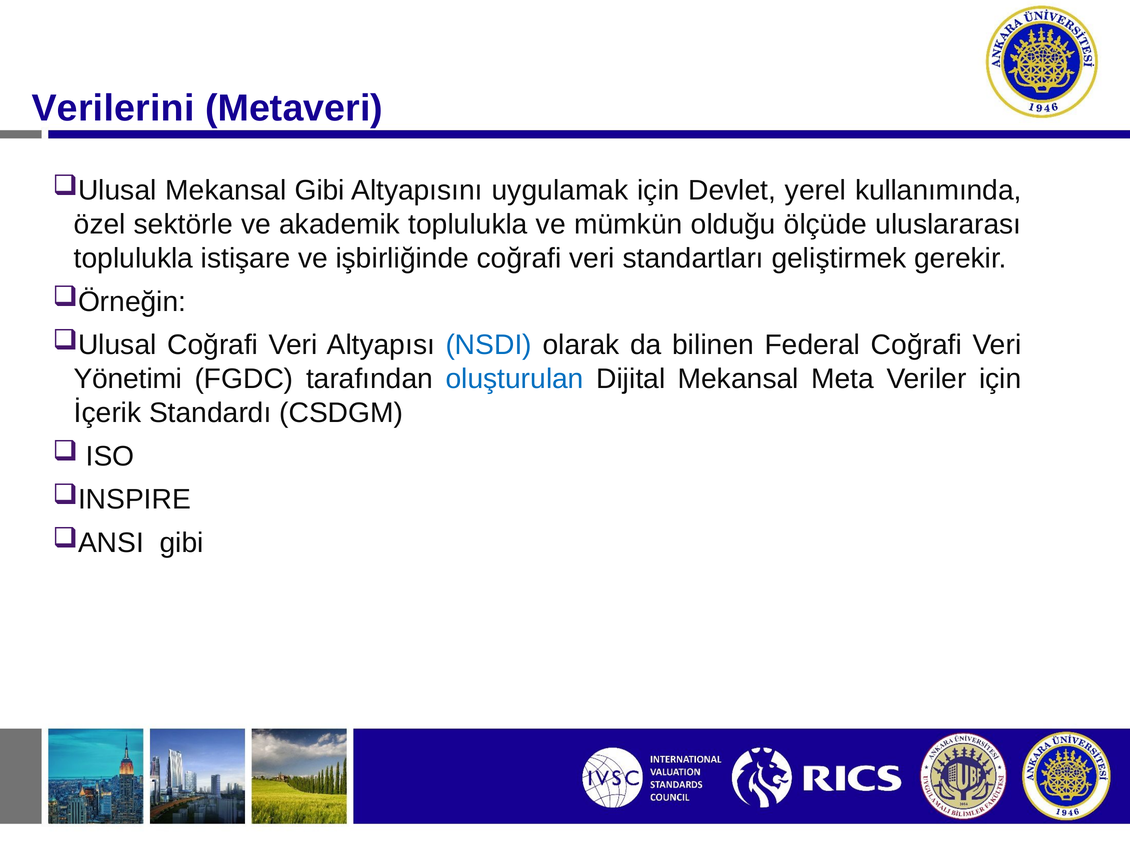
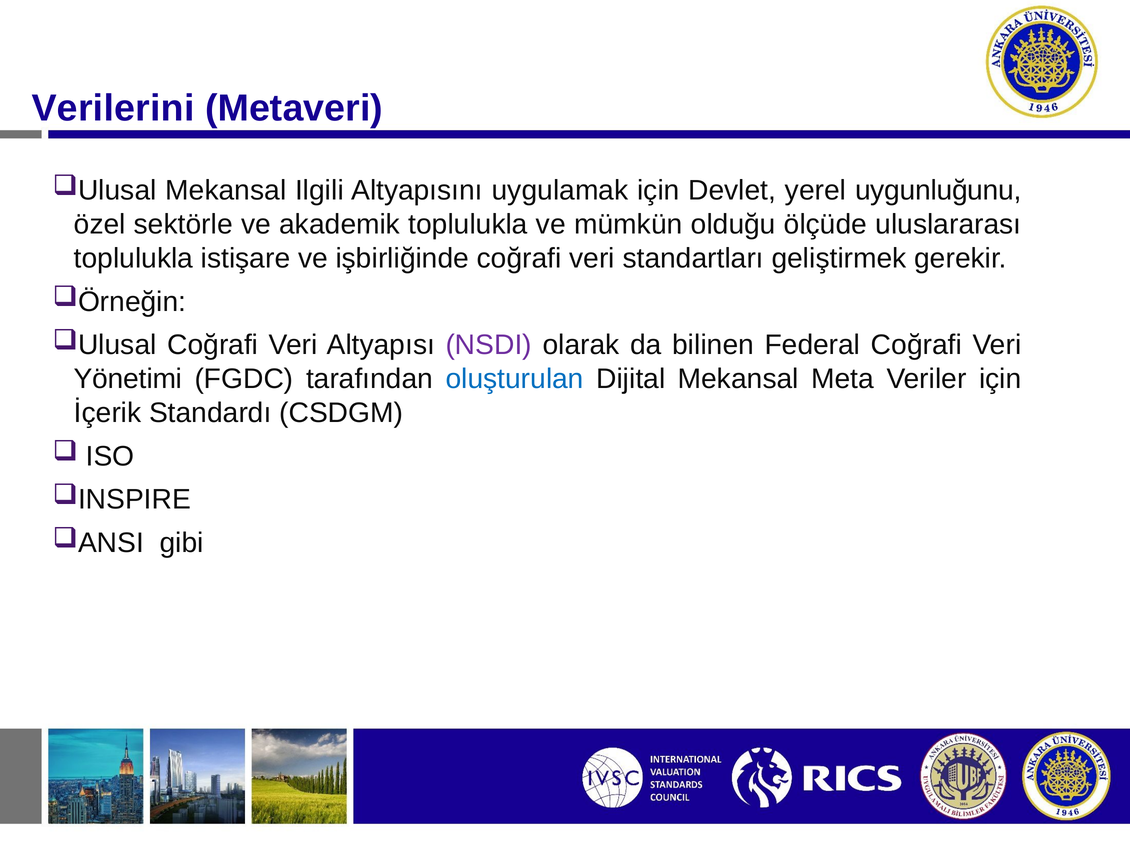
Mekansal Gibi: Gibi -> Ilgili (319, 190)
kullanımında: kullanımında -> uygunluğunu (938, 190)
NSDI colour: blue -> purple (489, 345)
